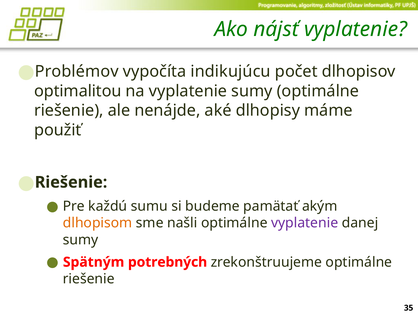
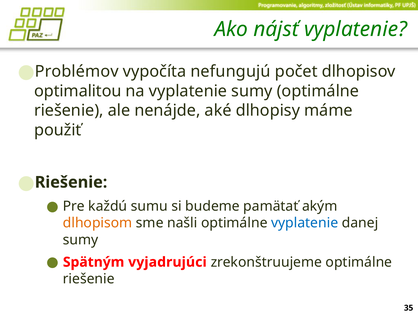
indikujúcu: indikujúcu -> nefungujú (231, 71)
vyplatenie colour: purple -> blue (305, 223)
potrebných: potrebných -> vyjadrujúci (167, 262)
